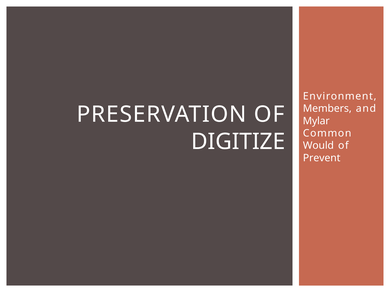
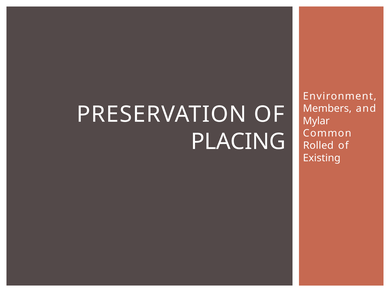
DIGITIZE: DIGITIZE -> PLACING (238, 142)
Would: Would -> Rolled (318, 146)
Prevent: Prevent -> Existing (322, 158)
